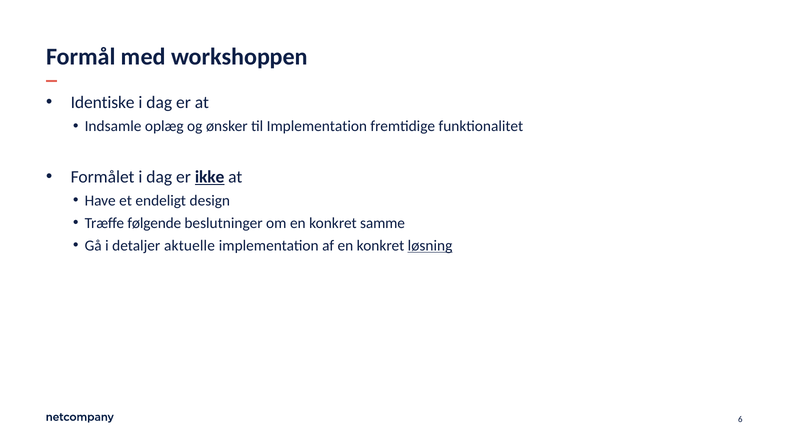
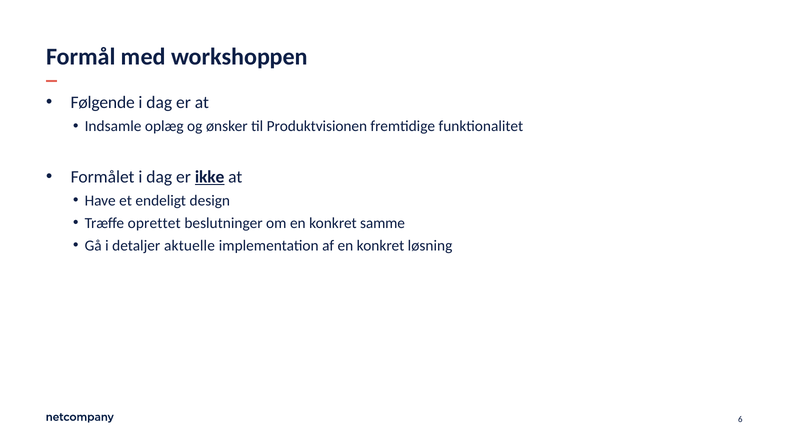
Identiske: Identiske -> Følgende (103, 103)
til Implementation: Implementation -> Produktvisionen (317, 126)
følgende: følgende -> oprettet (154, 223)
løsning underline: present -> none (430, 246)
